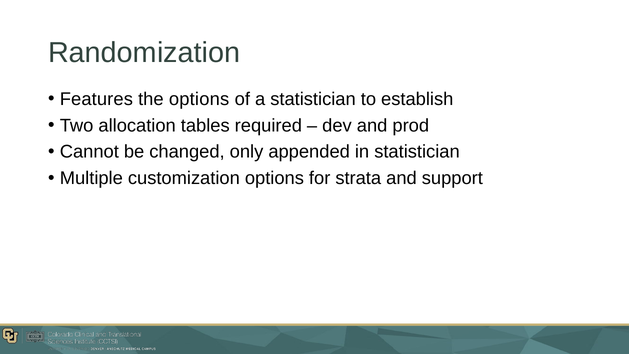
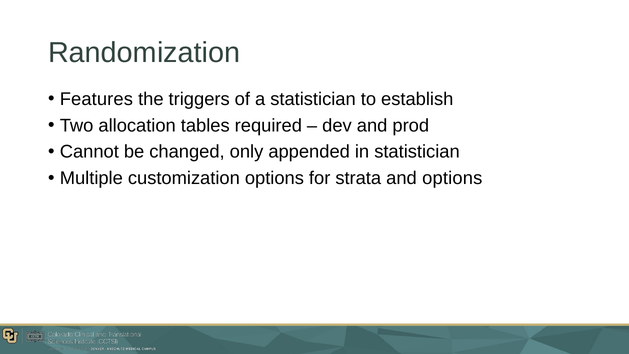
the options: options -> triggers (199, 99)
and support: support -> options (452, 178)
